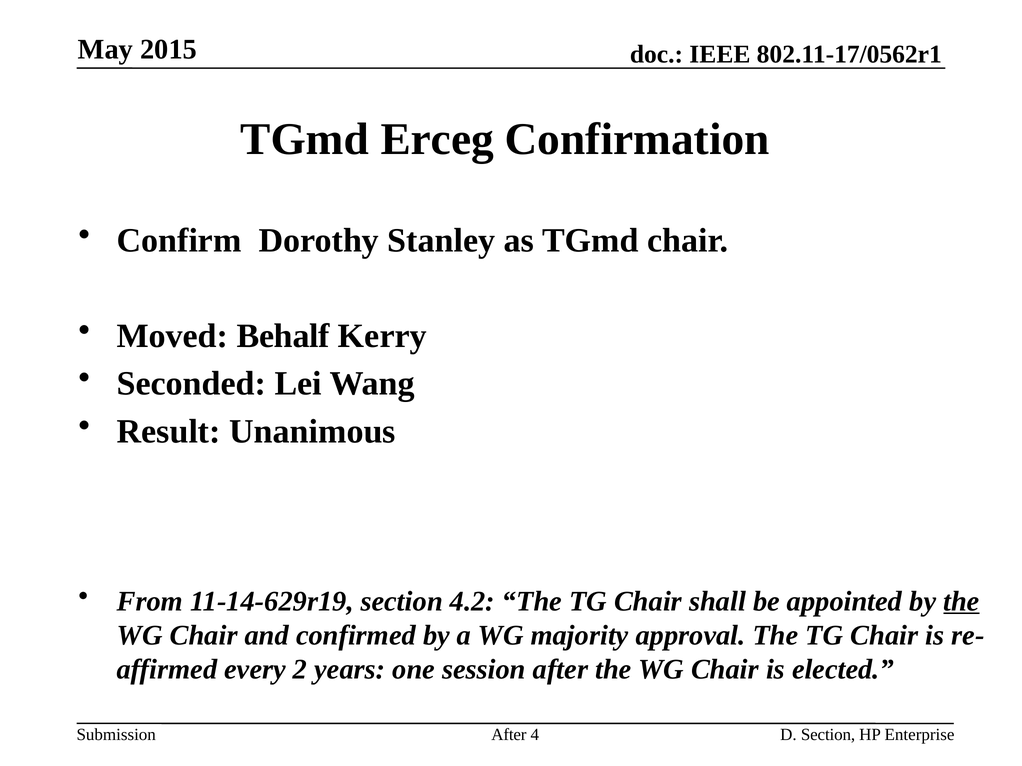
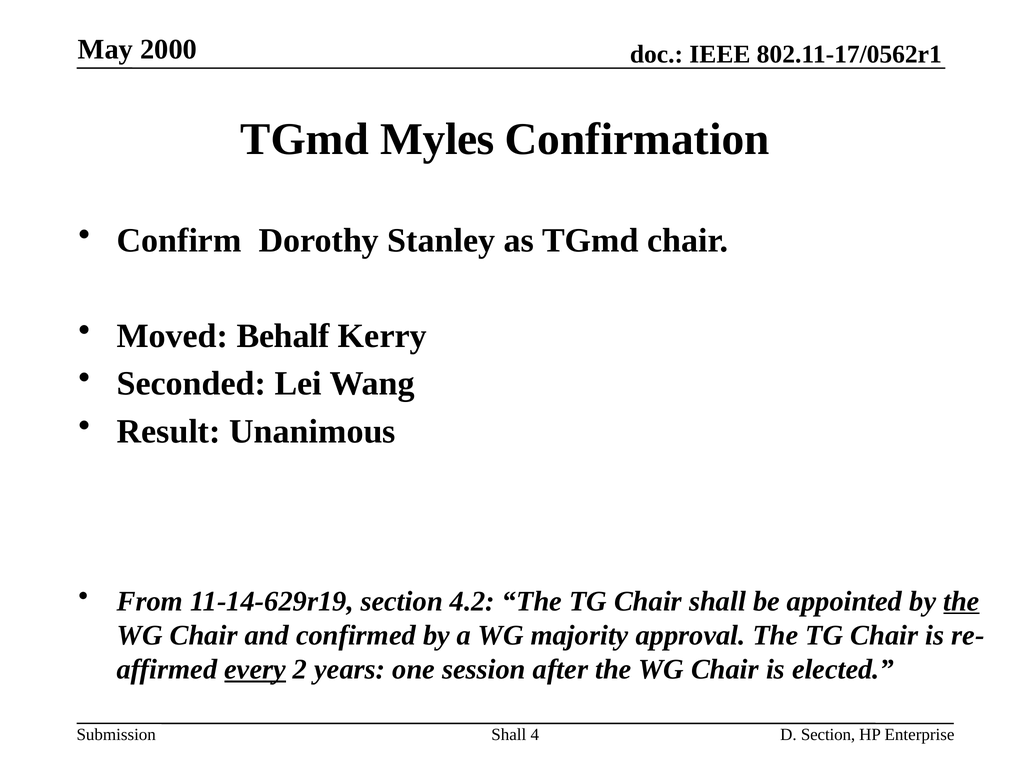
2015: 2015 -> 2000 (169, 49)
Erceg: Erceg -> Myles (437, 139)
every underline: none -> present (255, 670)
After: After -> Shall (509, 735)
